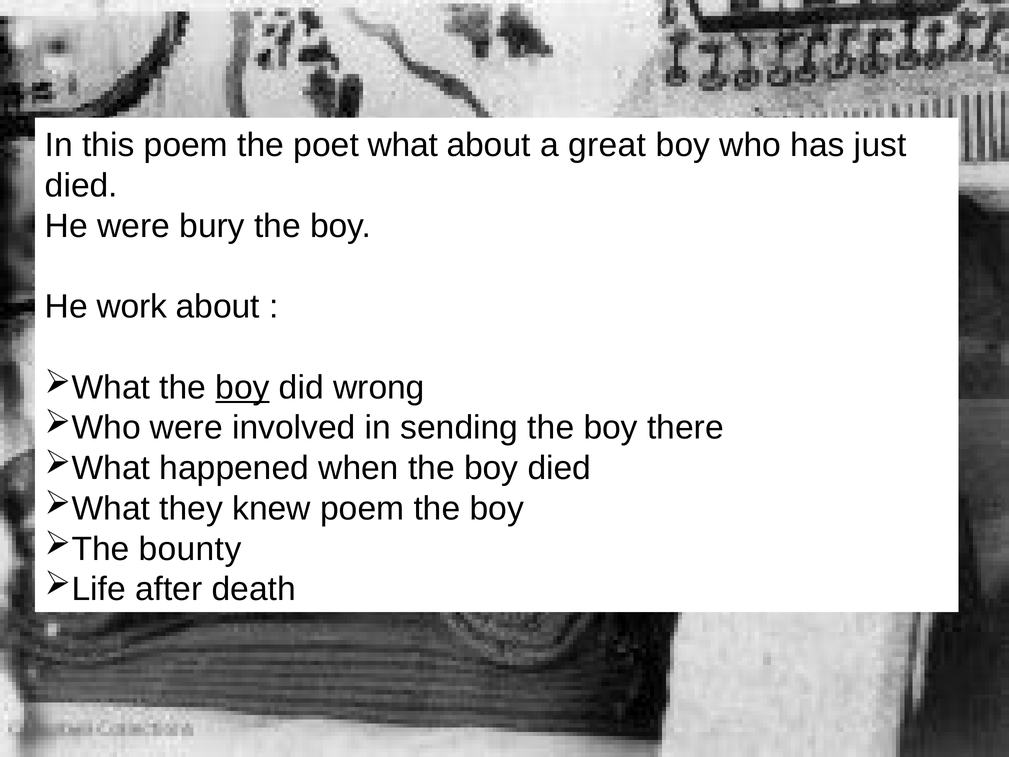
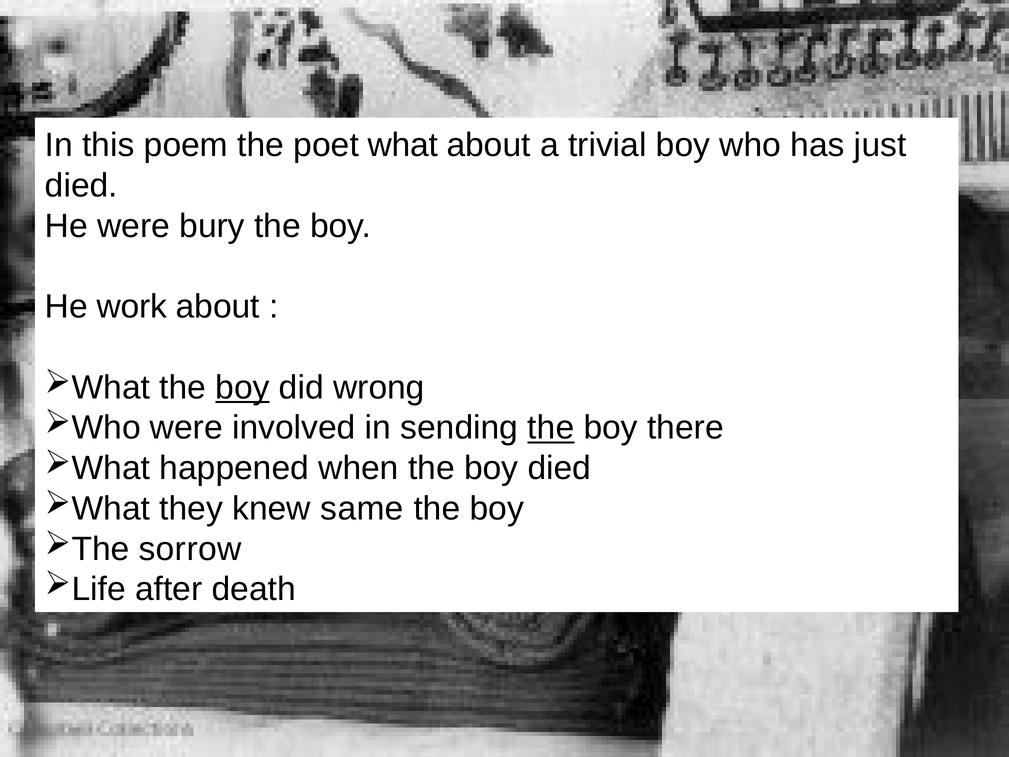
great: great -> trivial (607, 145)
the underline: none -> present (551, 428)
knew poem: poem -> same (362, 508)
bounty: bounty -> sorrow (190, 549)
